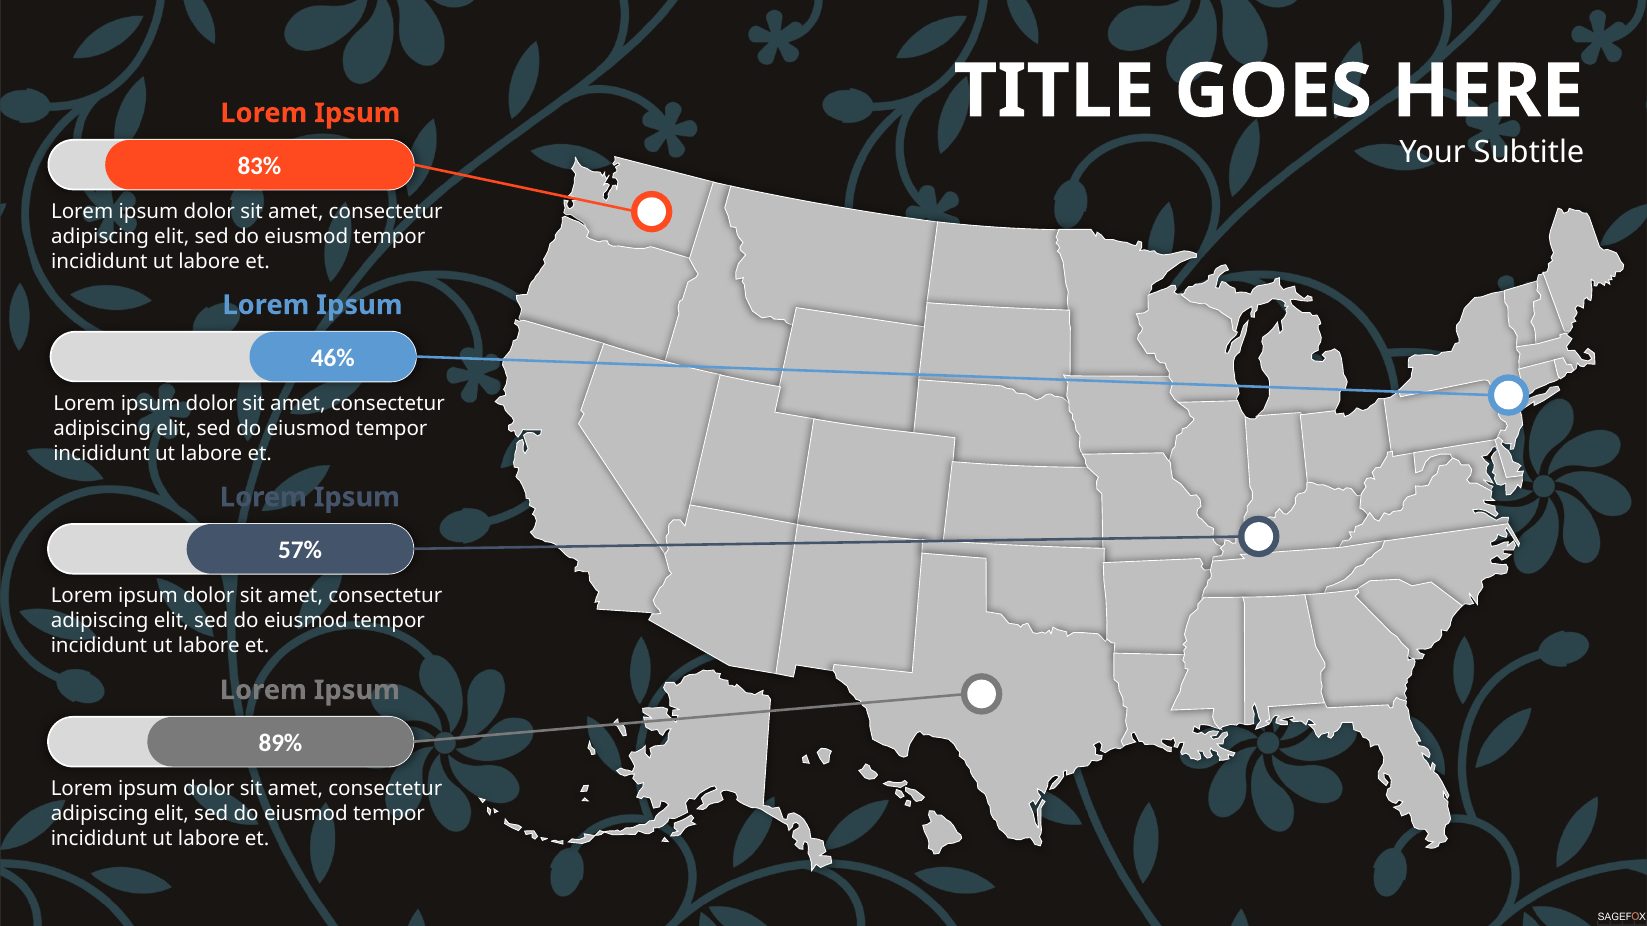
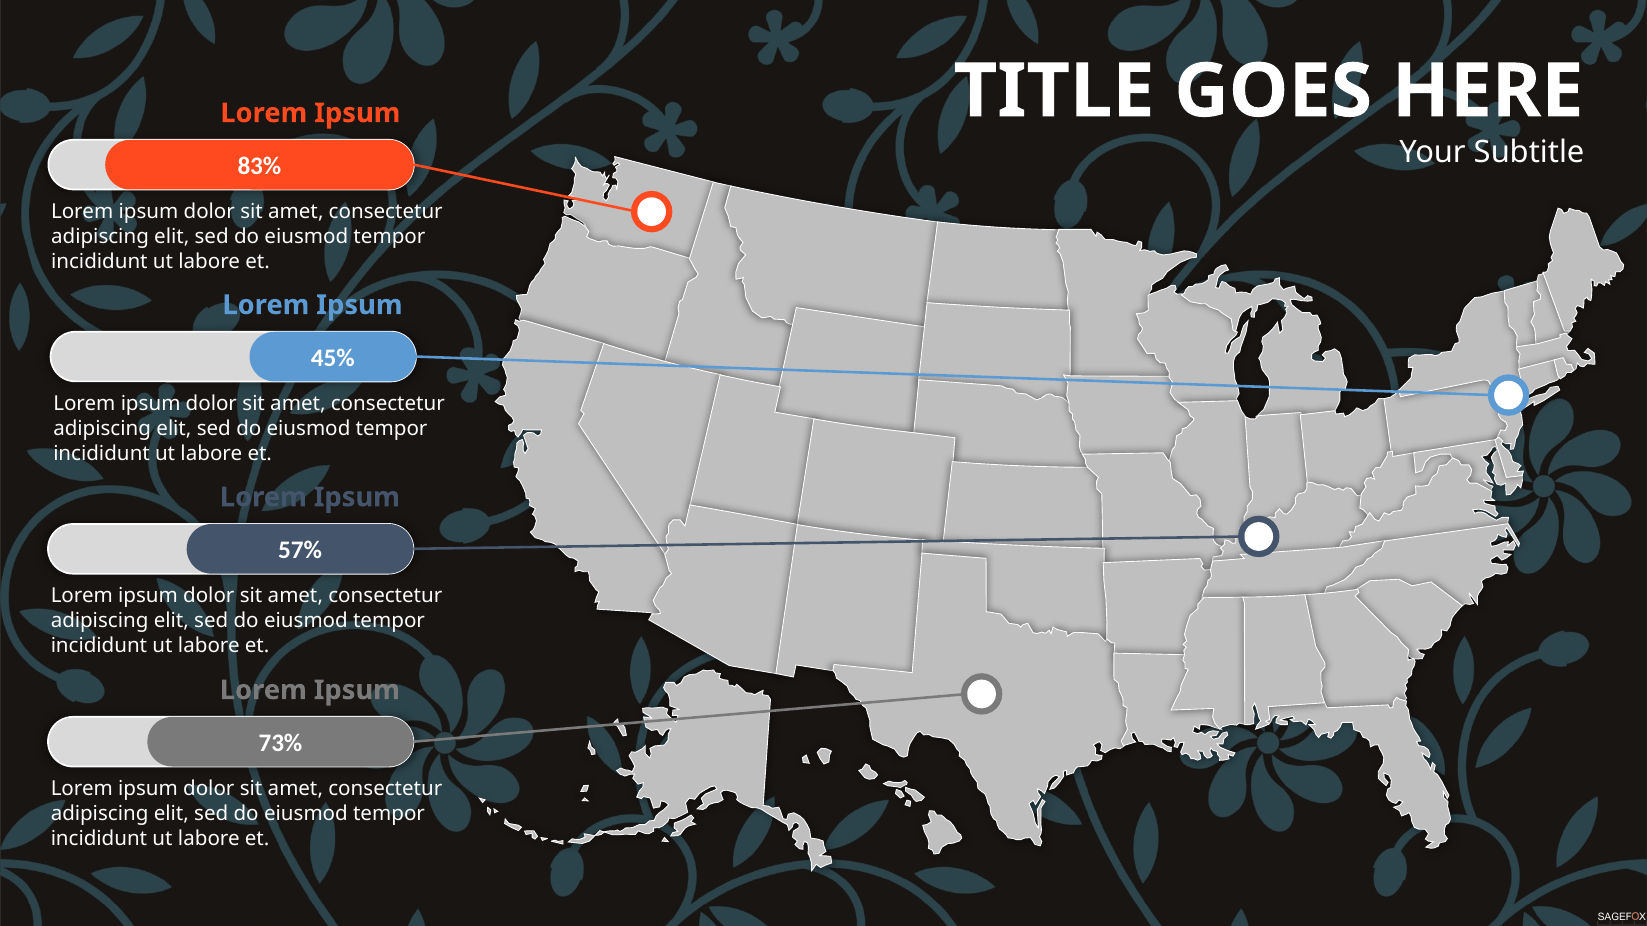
46%: 46% -> 45% (333, 358)
89%: 89% -> 73% (280, 744)
